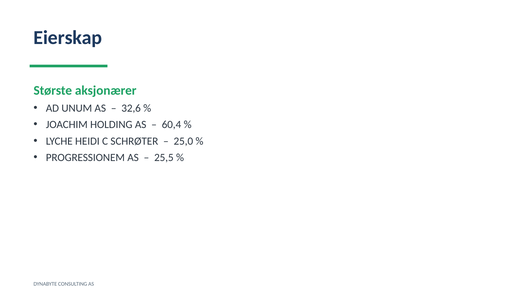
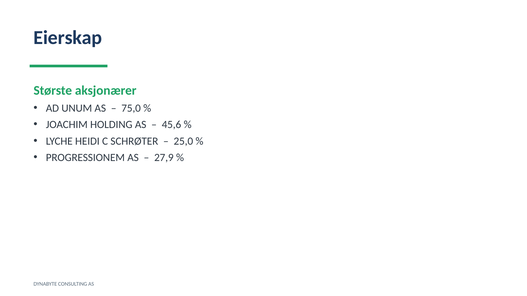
32,6: 32,6 -> 75,0 (131, 108)
60,4: 60,4 -> 45,6 (171, 125)
25,5: 25,5 -> 27,9 (164, 158)
